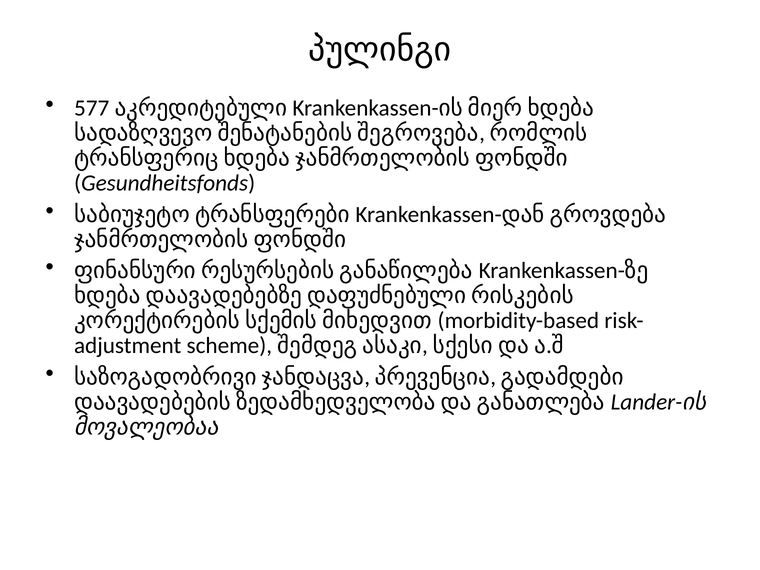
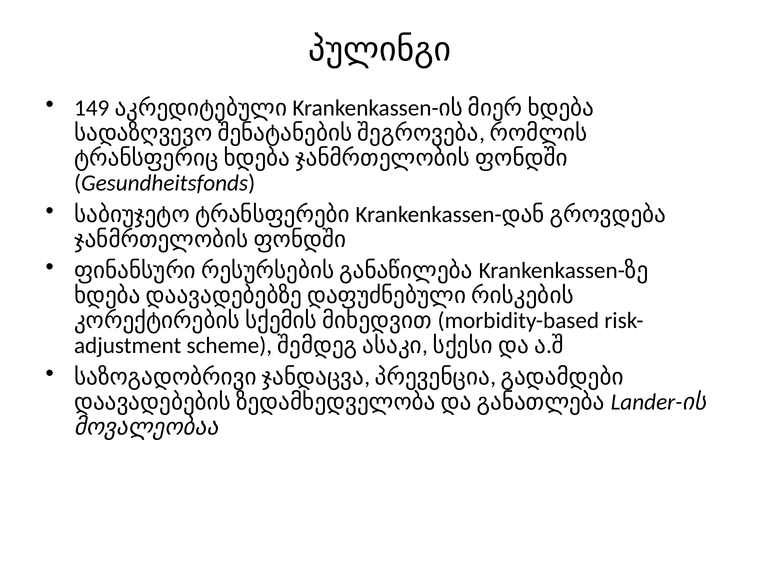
577: 577 -> 149 (92, 108)
